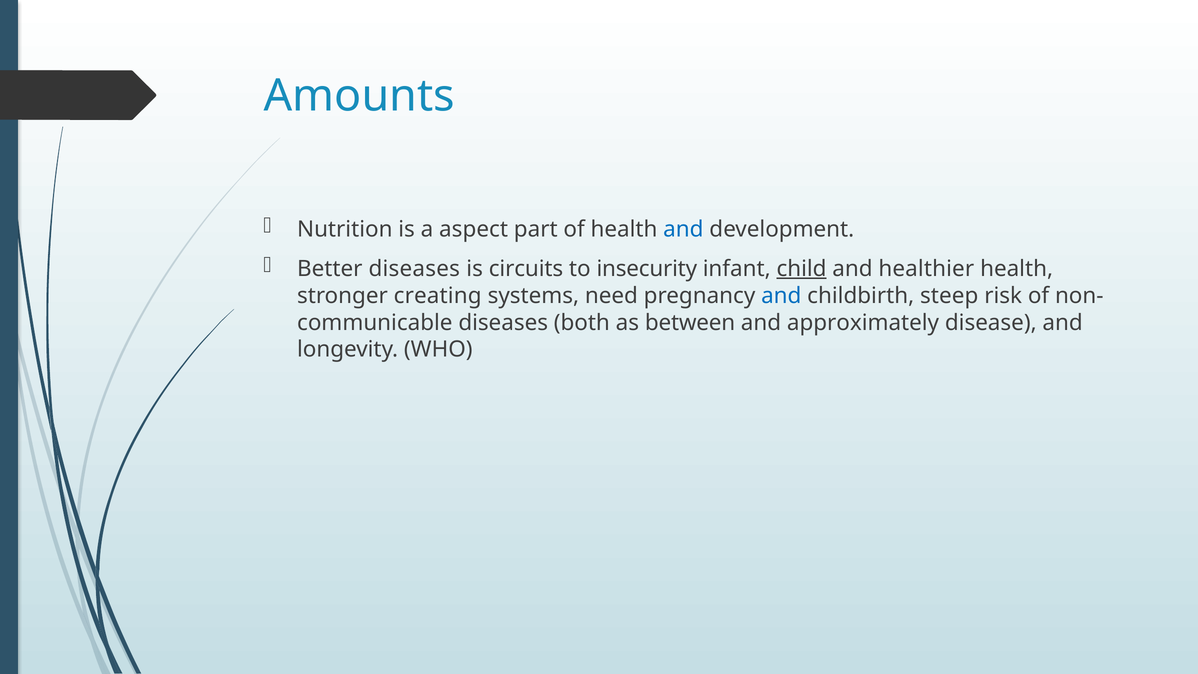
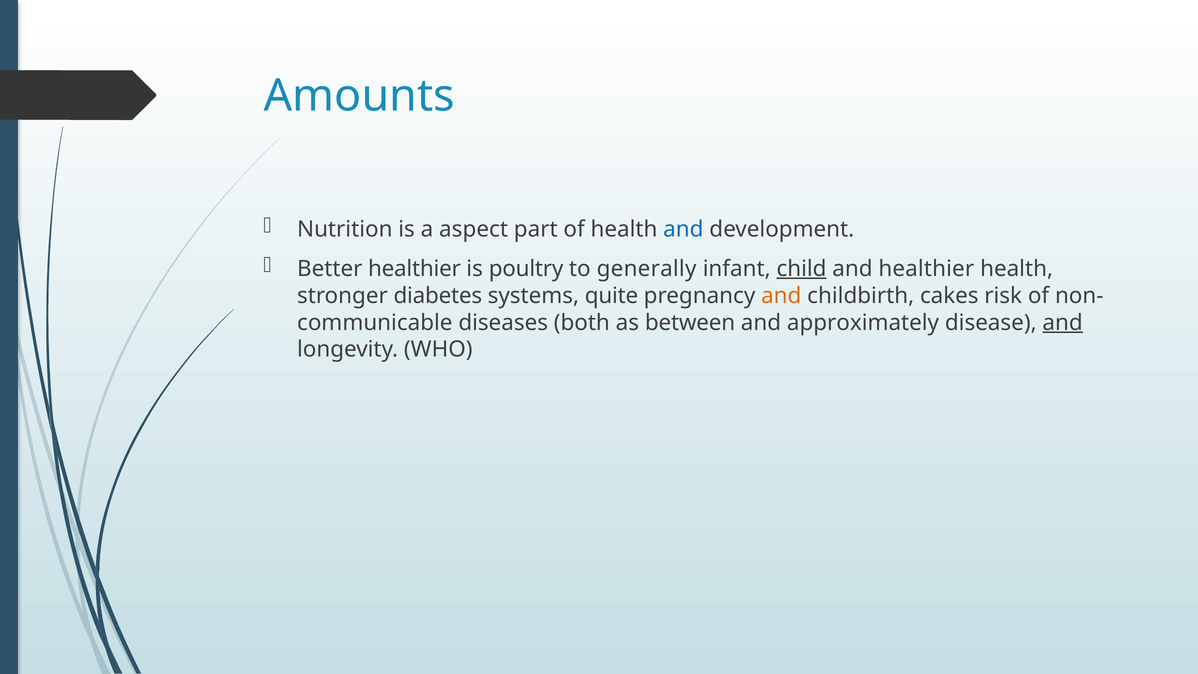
Better diseases: diseases -> healthier (414, 269)
circuits: circuits -> poultry (526, 269)
insecurity: insecurity -> generally (647, 269)
creating: creating -> diabetes (438, 296)
need: need -> quite (611, 296)
and colour: blue -> orange (781, 296)
steep: steep -> cakes (949, 296)
and underline: none -> present (1063, 323)
